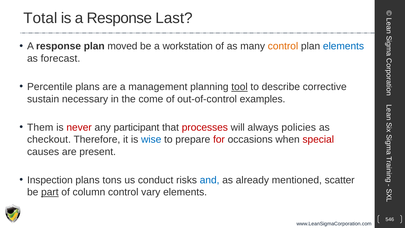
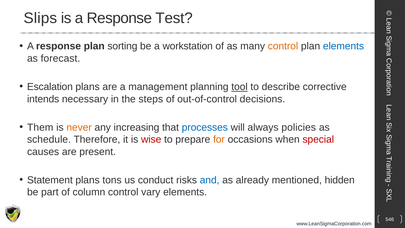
Total: Total -> Slips (40, 18)
Last: Last -> Test (174, 18)
moved: moved -> sorting (122, 46)
Percentile: Percentile -> Escalation (50, 87)
sustain: sustain -> intends (43, 99)
come: come -> steps (151, 99)
examples: examples -> decisions (262, 99)
never colour: red -> orange (79, 127)
participant: participant -> increasing (136, 127)
processes colour: red -> blue (205, 127)
checkout: checkout -> schedule (49, 139)
wise colour: blue -> red (151, 139)
for colour: red -> orange (219, 139)
Inspection: Inspection -> Statement (50, 180)
scatter: scatter -> hidden (340, 180)
part underline: present -> none (50, 192)
